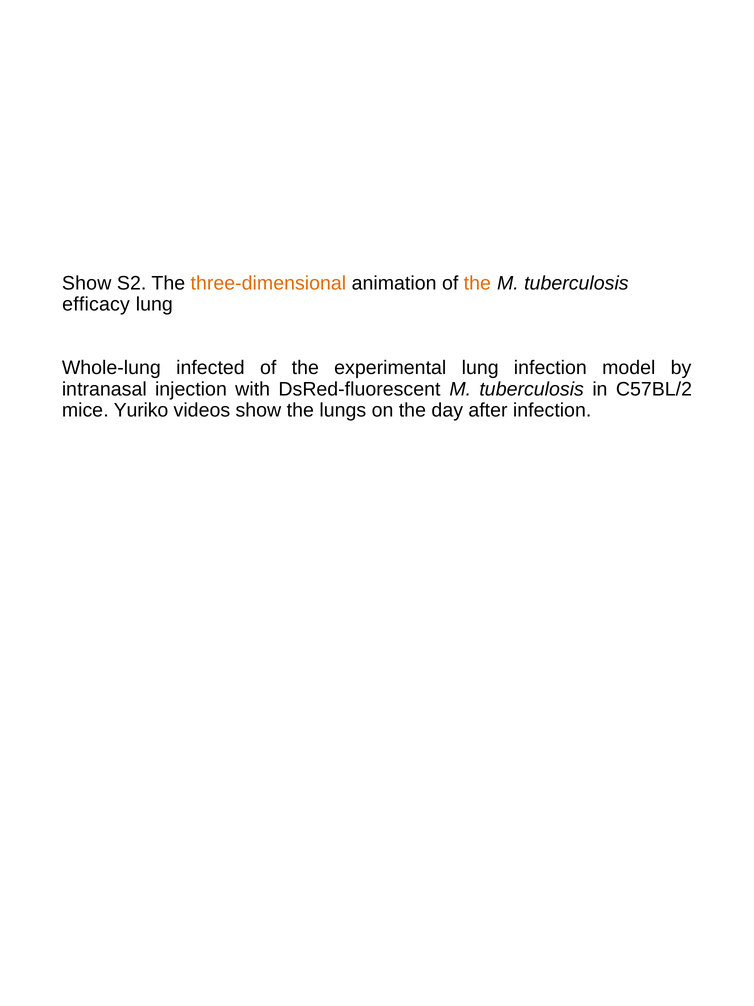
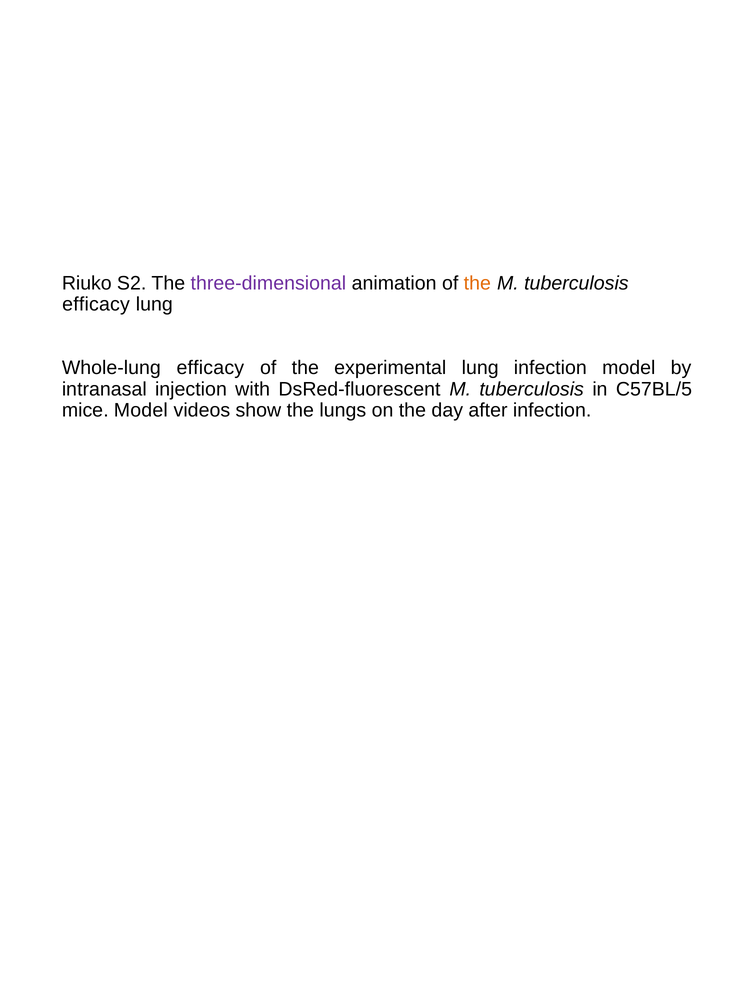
Show: Show -> Riuko (87, 283)
three-dimensional colour: orange -> purple (268, 283)
Whole-lung infected: infected -> efficacy (210, 368)
C57BL/2: C57BL/2 -> C57BL/5 (654, 389)
mice Yuriko: Yuriko -> Model (141, 410)
